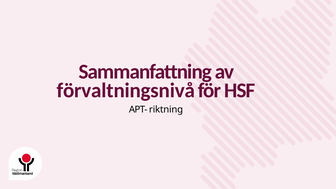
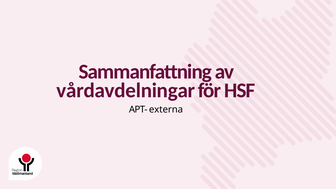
förvaltningsnivå: förvaltningsnivå -> vårdavdelningar (126, 90)
riktning: riktning -> externa (166, 109)
